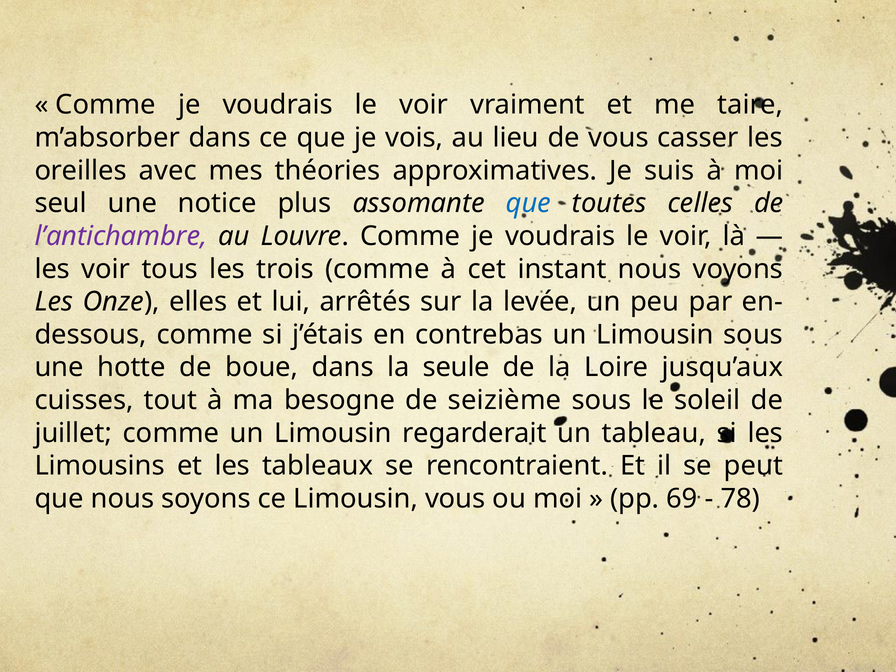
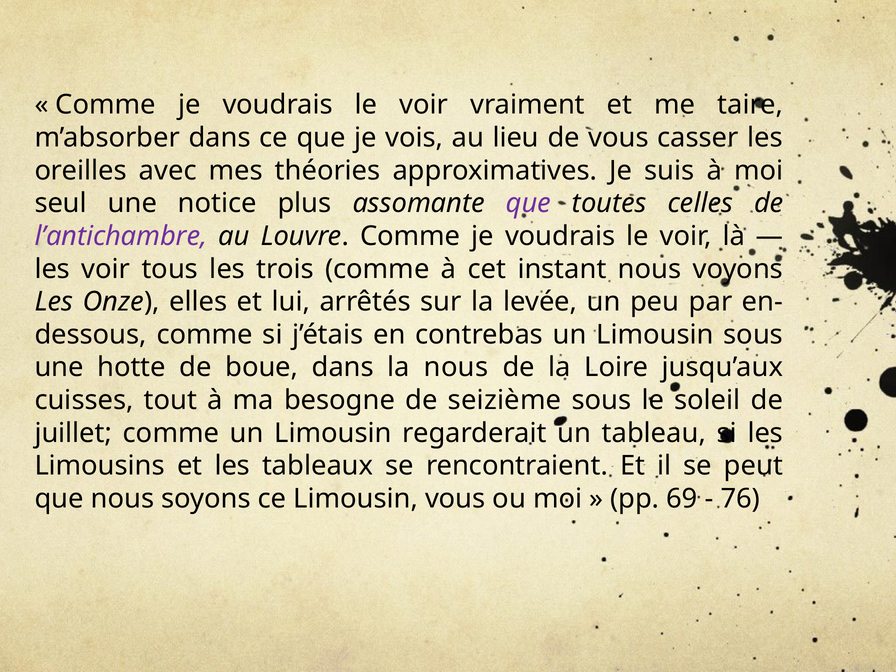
que colour: blue -> purple (528, 203)
la seule: seule -> nous (456, 367)
78: 78 -> 76 (740, 499)
